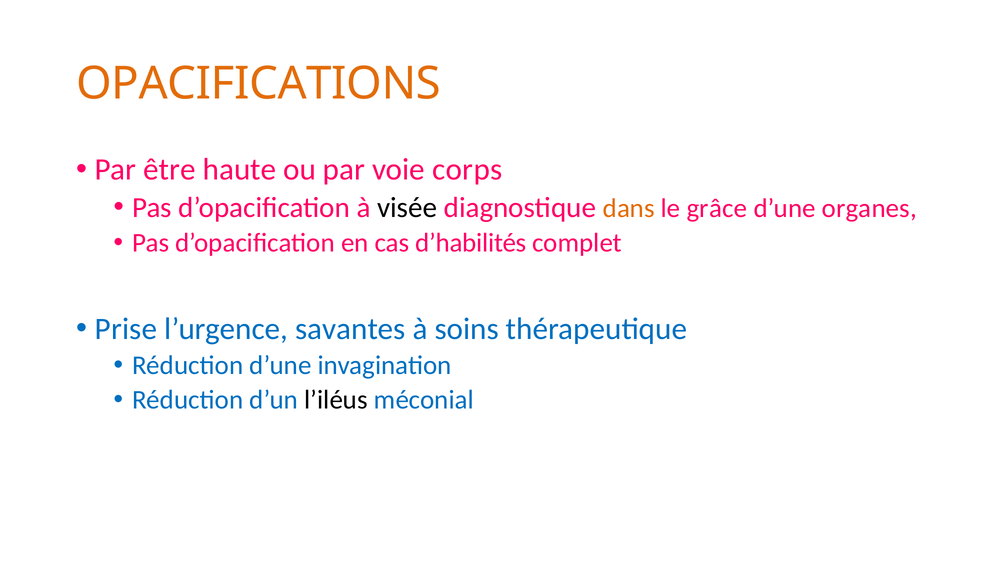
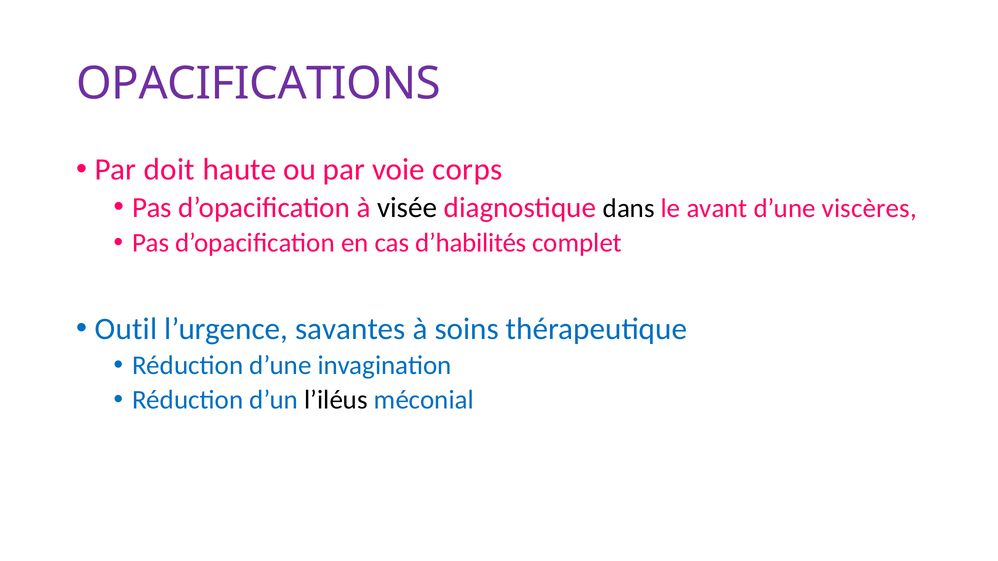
OPACIFICATIONS colour: orange -> purple (259, 84)
être: être -> doit (169, 170)
dans colour: orange -> black (629, 208)
grâce: grâce -> avant (717, 208)
organes: organes -> viscères (869, 208)
Prise: Prise -> Outil (126, 329)
